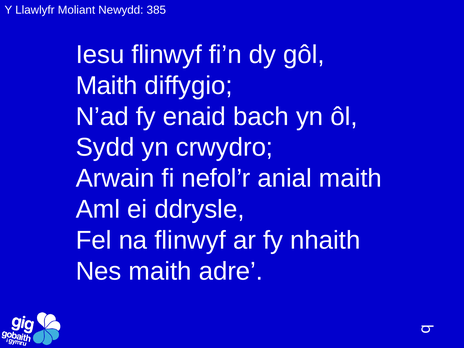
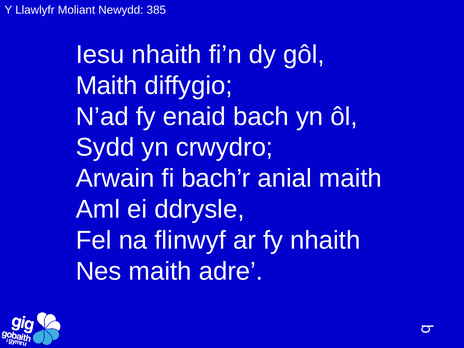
Iesu flinwyf: flinwyf -> nhaith (167, 55)
nefol’r: nefol’r -> bach’r (216, 178)
